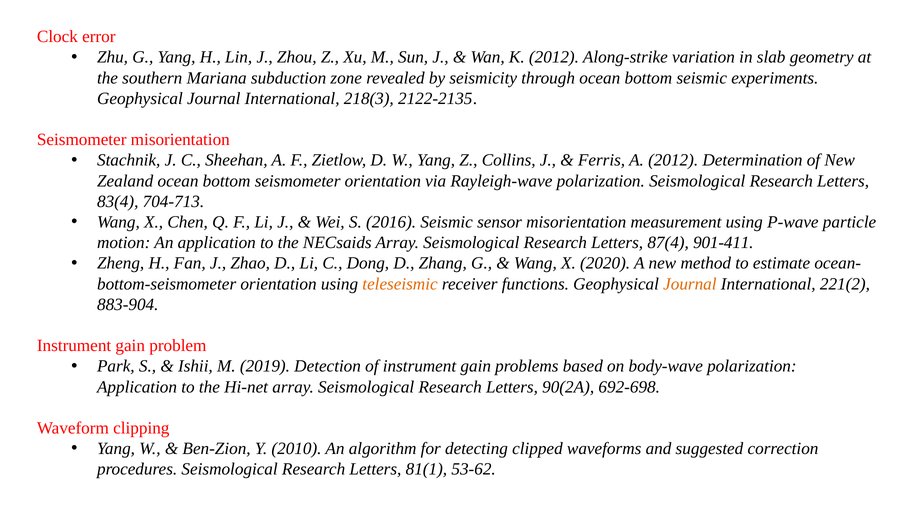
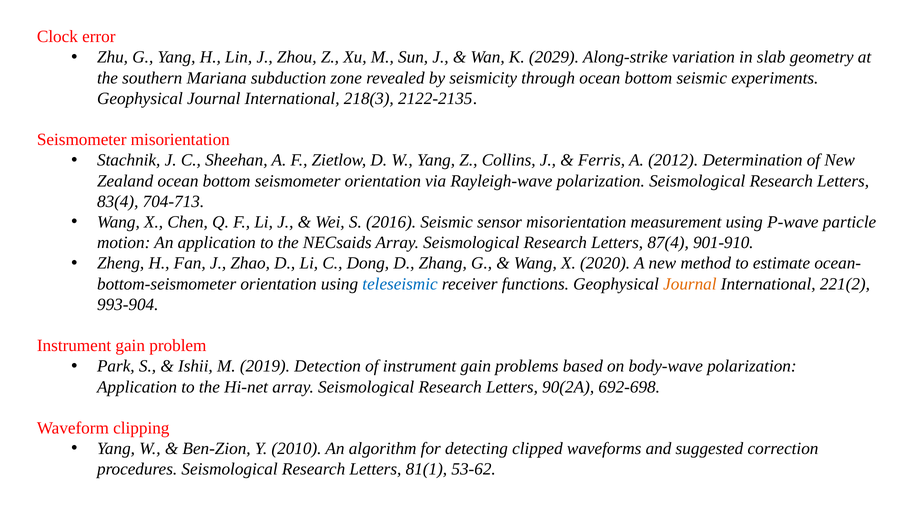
K 2012: 2012 -> 2029 (554, 57)
901-411: 901-411 -> 901-910 (723, 243)
teleseismic colour: orange -> blue (400, 284)
883-904: 883-904 -> 993-904 (128, 305)
